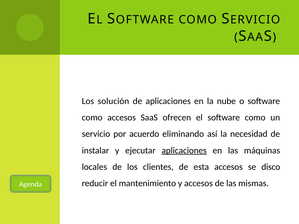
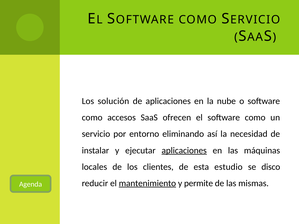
acuerdo: acuerdo -> entorno (144, 134)
esta accesos: accesos -> estudio (228, 167)
mantenimiento underline: none -> present (147, 183)
y accesos: accesos -> permite (199, 183)
